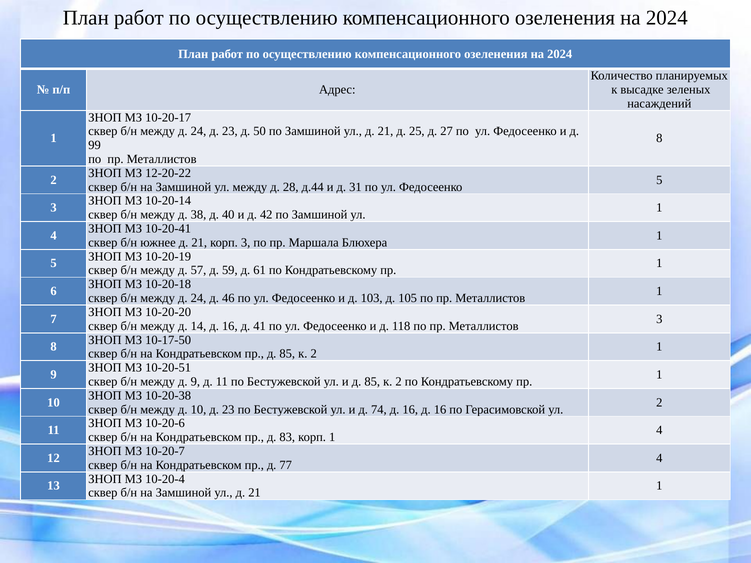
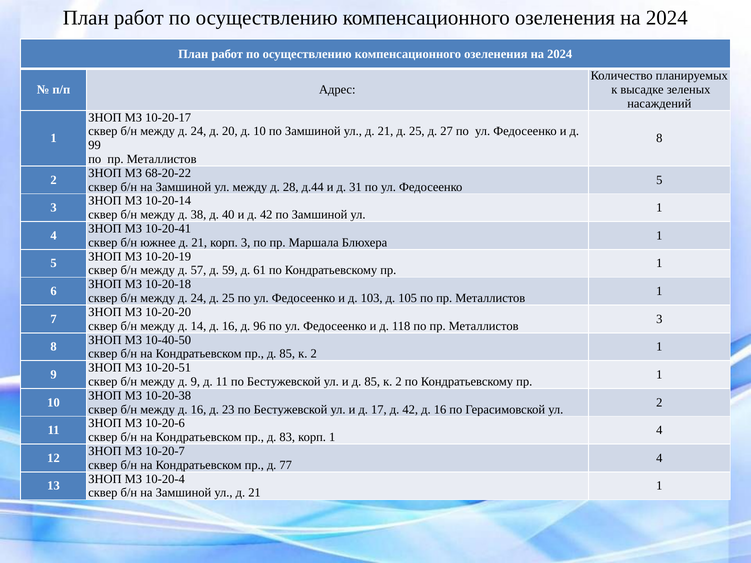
24 д 23: 23 -> 20 (230, 131)
д 50: 50 -> 10 (260, 131)
12-20-22: 12-20-22 -> 68-20-22 (168, 173)
24 д 46: 46 -> 25 (228, 298)
41: 41 -> 96 (260, 326)
10-17-50: 10-17-50 -> 10-40-50 (168, 340)
между д 10: 10 -> 16 (198, 410)
74: 74 -> 17 (379, 410)
16: 16 -> 42 (410, 410)
